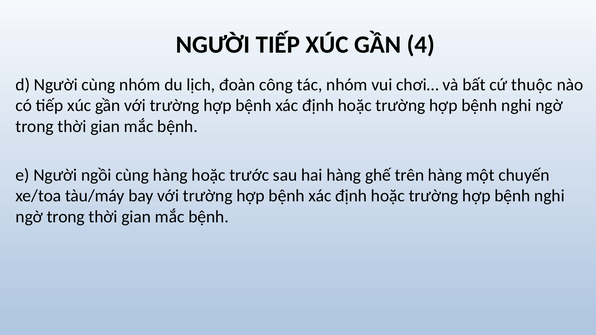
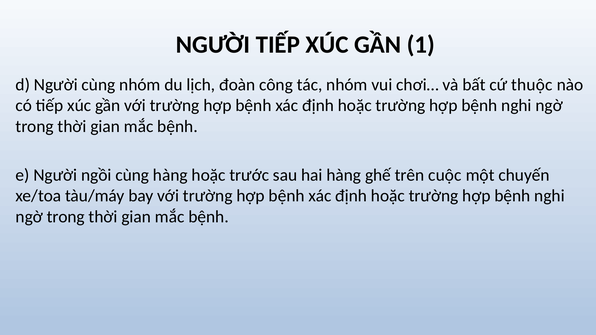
4: 4 -> 1 (421, 45)
trên hàng: hàng -> cuộc (445, 175)
